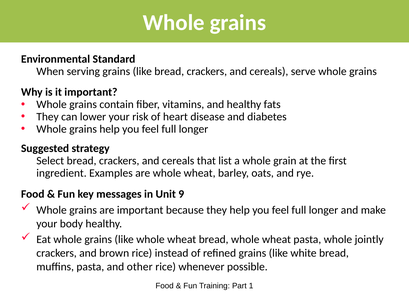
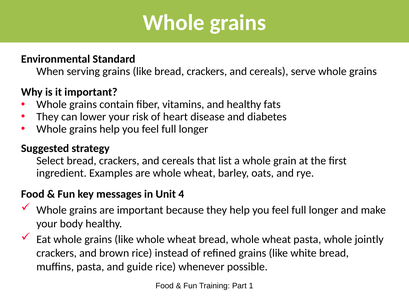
9: 9 -> 4 (181, 194)
other: other -> guide (140, 267)
